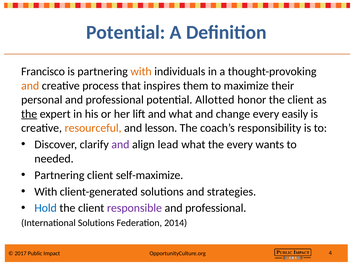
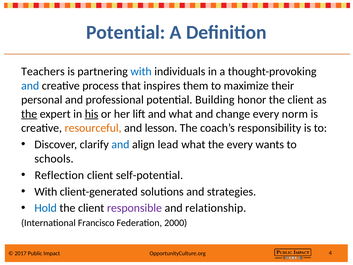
Francisco: Francisco -> Teachers (43, 71)
with colour: orange -> blue (141, 71)
and colour: orange -> blue (30, 86)
Allotted: Allotted -> Building (215, 100)
his underline: none -> present (92, 114)
easily: easily -> norm (295, 114)
and colour: purple -> blue (120, 144)
needed: needed -> schools (54, 158)
Partnering: Partnering -> Reflection (59, 175)
self-maximize: self-maximize -> self-potential (150, 175)
professional: professional -> relationship (216, 208)
International Solutions: Solutions -> Francisco (96, 223)
2014: 2014 -> 2000 (176, 223)
